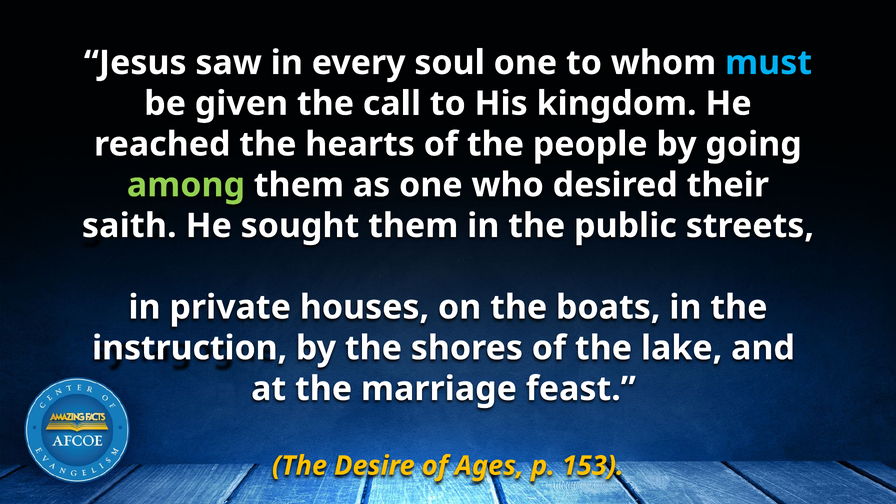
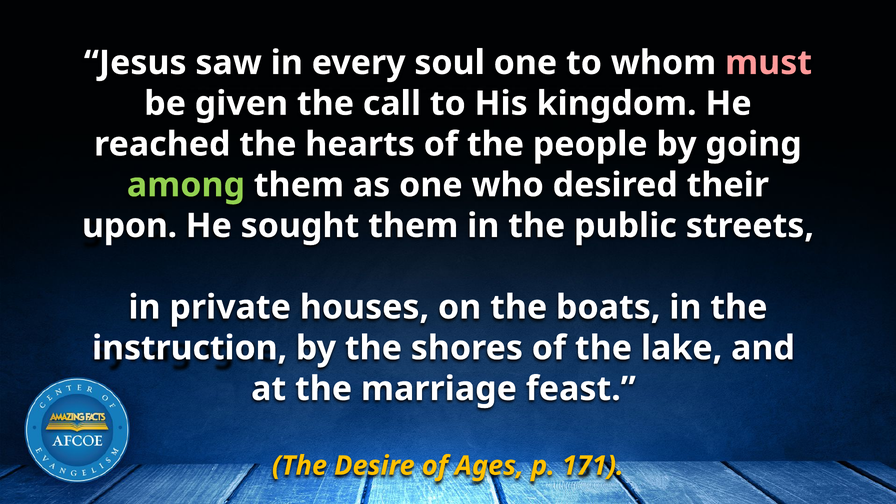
must colour: light blue -> pink (769, 63)
saith: saith -> upon (130, 226)
153: 153 -> 171 (593, 466)
